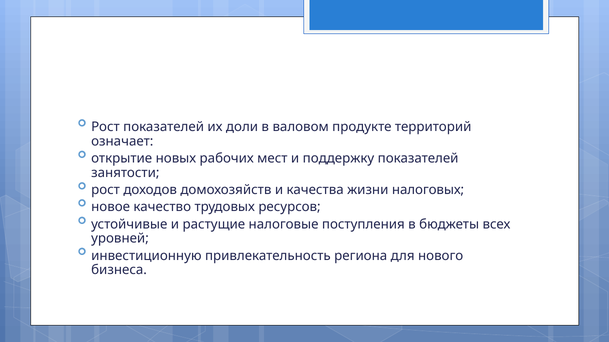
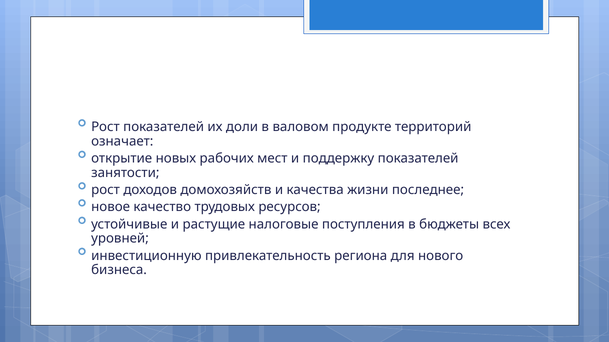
налоговых: налоговых -> последнее (428, 190)
